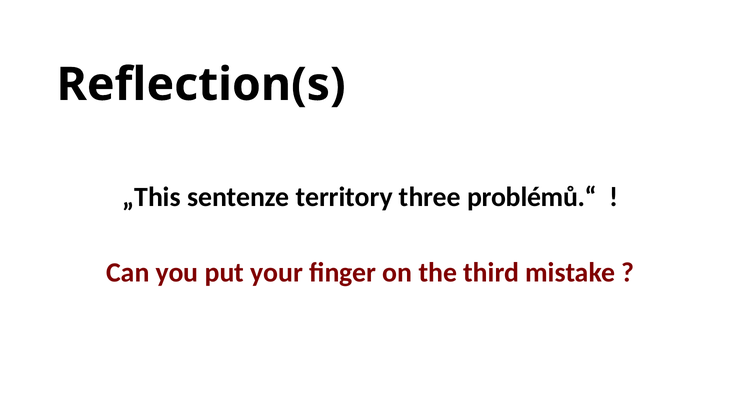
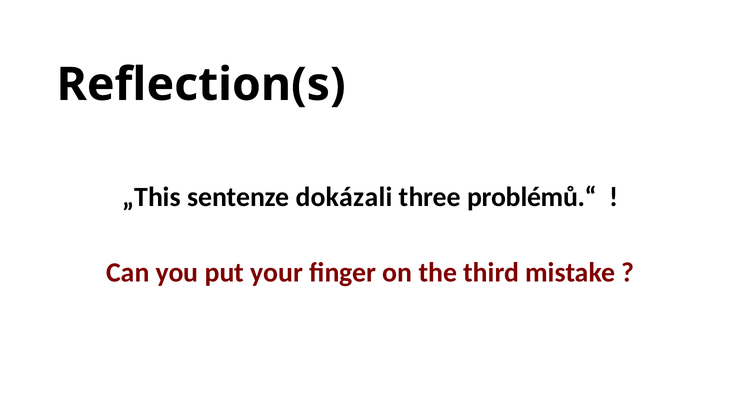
territory: territory -> dokázali (344, 197)
